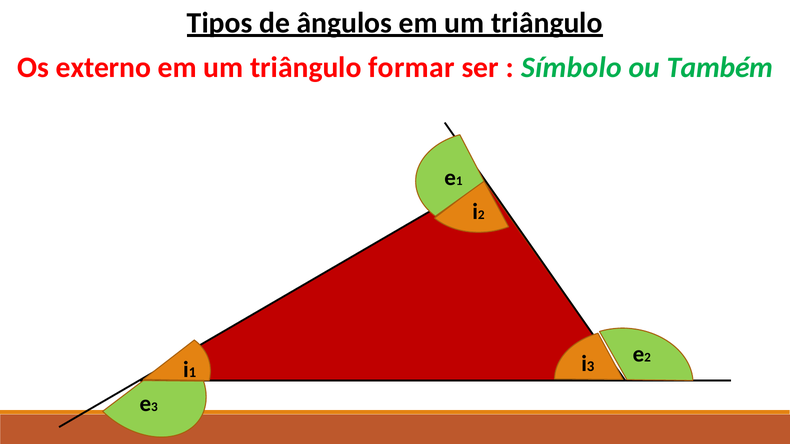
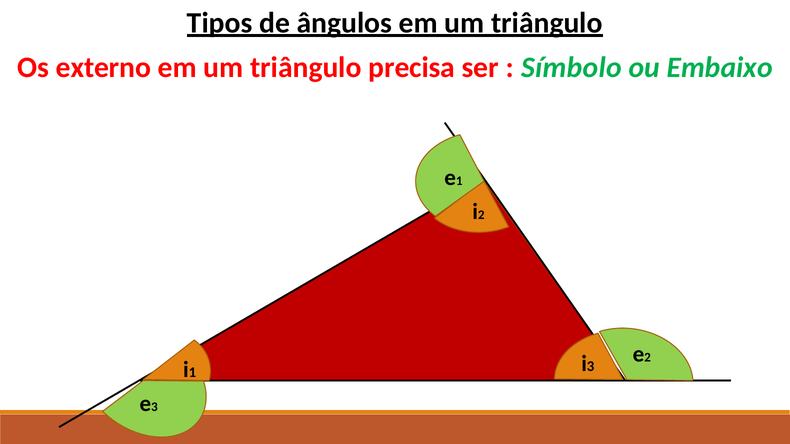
formar: formar -> precisa (412, 68)
Também: Também -> Embaixo (720, 68)
